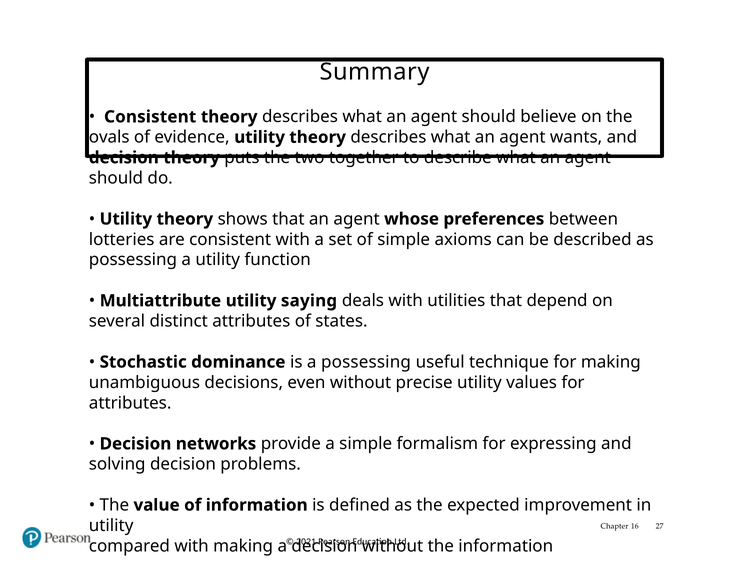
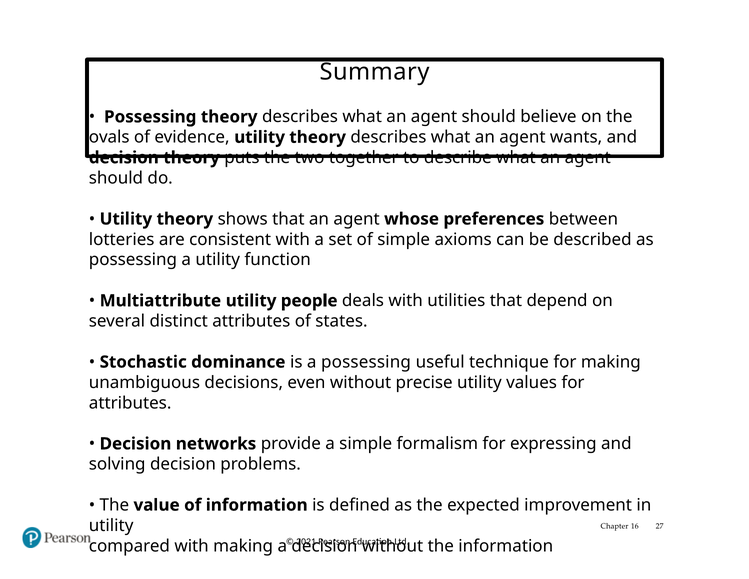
Consistent: Consistent -> Possessing (150, 117)
saying: saying -> people (309, 301)
